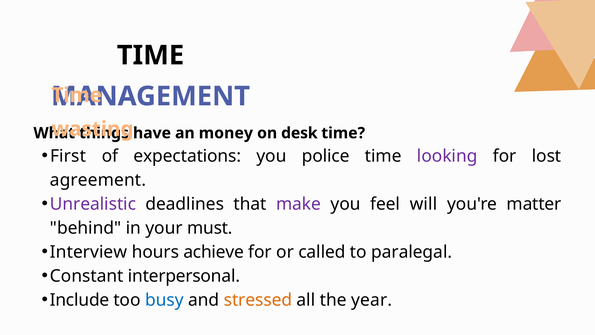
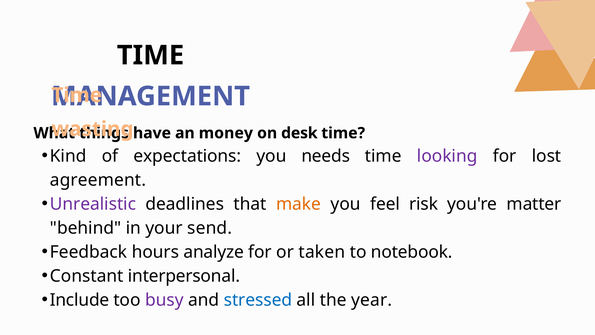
First: First -> Kind (68, 156)
police: police -> needs (326, 156)
make colour: purple -> orange (299, 204)
will: will -> risk (424, 204)
must: must -> send (210, 228)
Interview: Interview -> Feedback (89, 252)
achieve: achieve -> analyze (214, 252)
called: called -> taken (322, 252)
paralegal: paralegal -> notebook (412, 252)
busy colour: blue -> purple (164, 300)
stressed colour: orange -> blue (258, 300)
